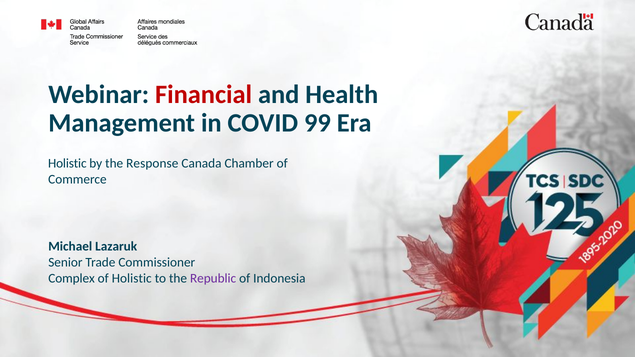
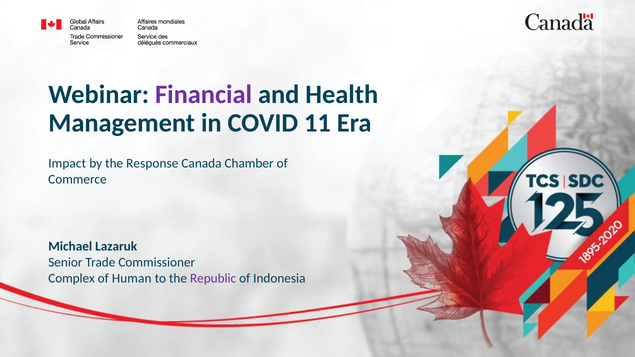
Financial colour: red -> purple (204, 95)
99: 99 -> 11 (317, 123)
Holistic: Holistic -> Impact (67, 163)
of Holistic: Holistic -> Human (132, 279)
